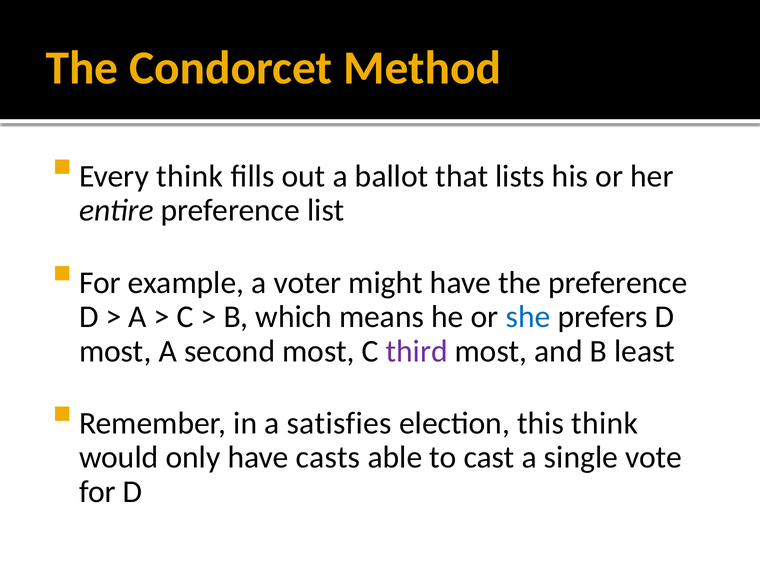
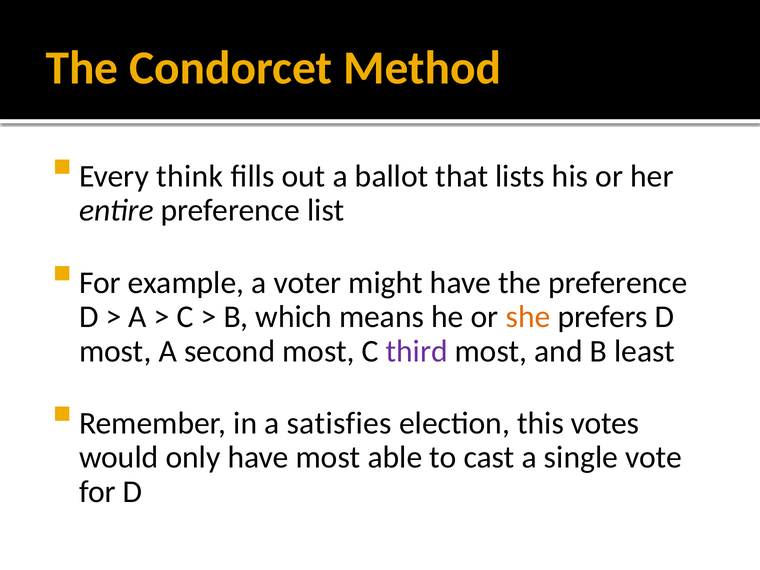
she colour: blue -> orange (528, 317)
this think: think -> votes (605, 423)
have casts: casts -> most (328, 458)
